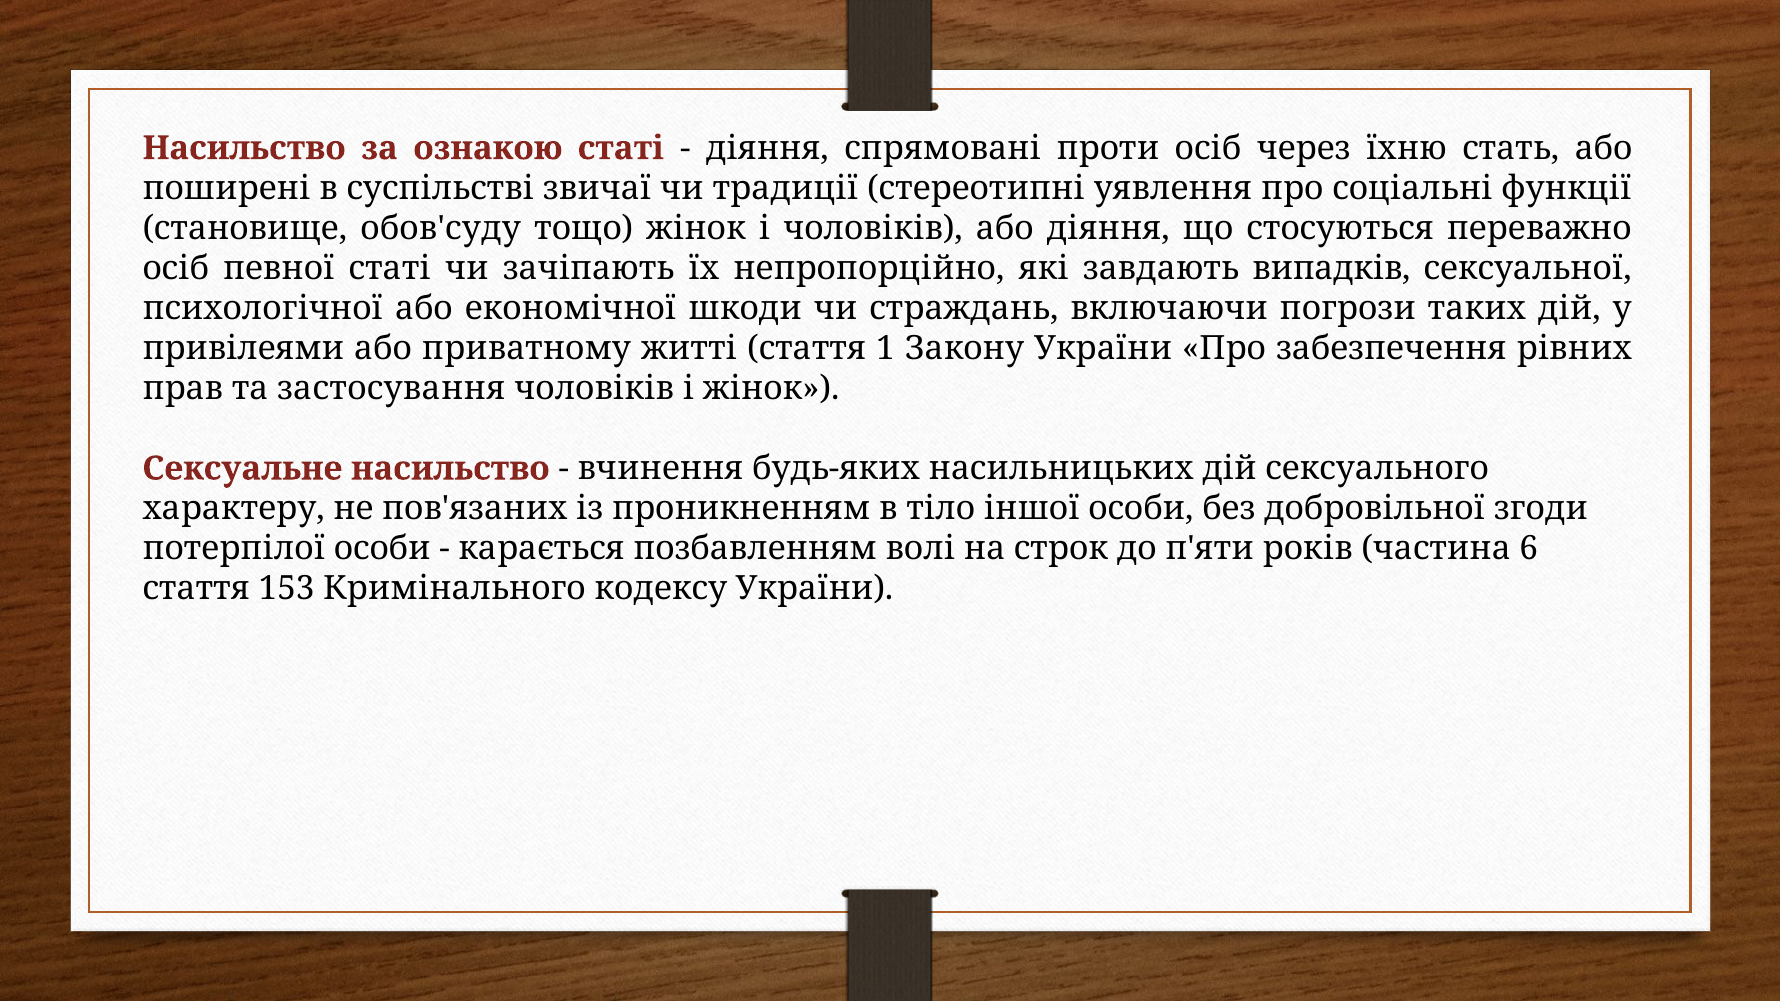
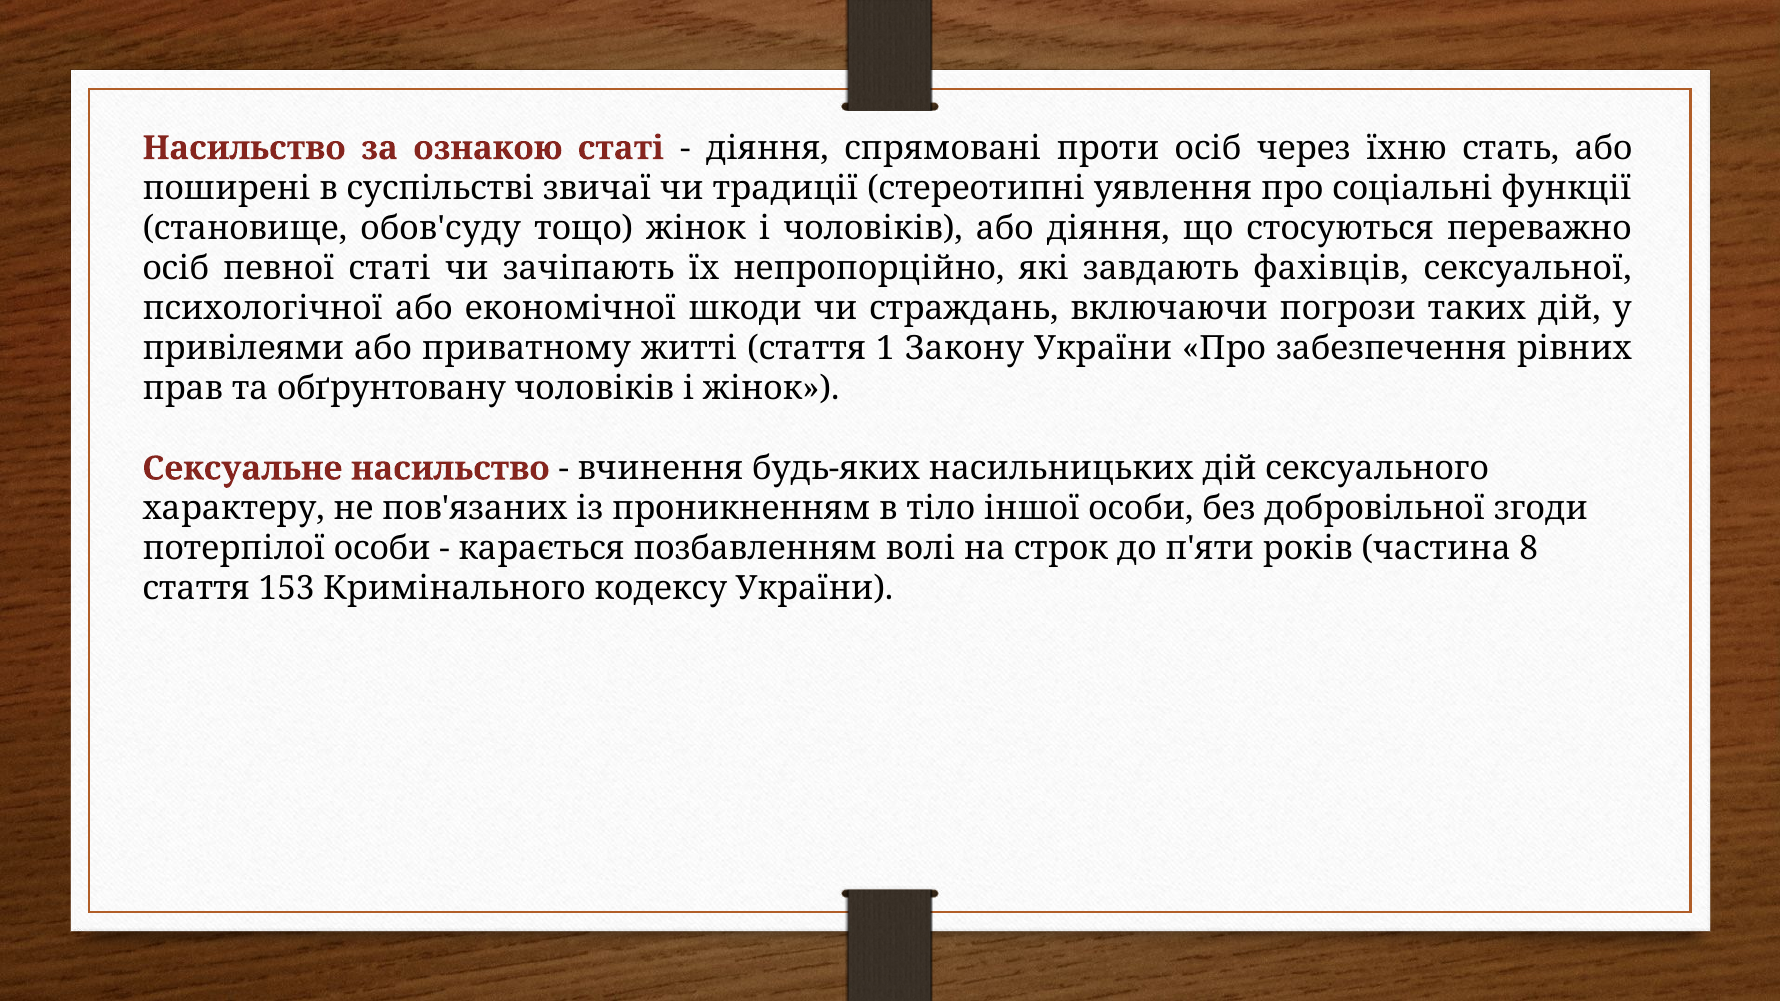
випадків: випадків -> фахівців (1331, 268)
застосування: застосування -> обґрунтовану (392, 389)
6: 6 -> 8 (1529, 549)
